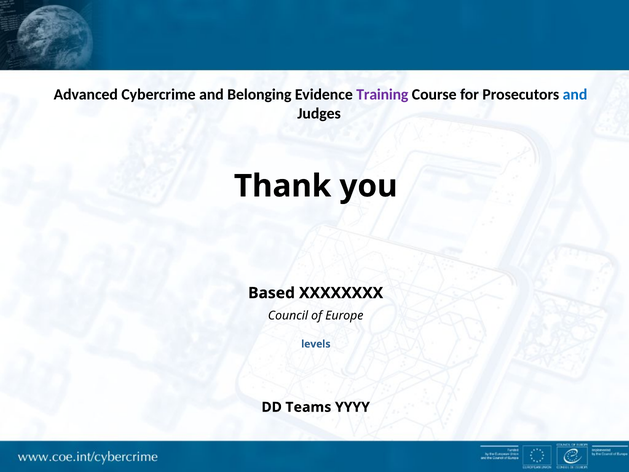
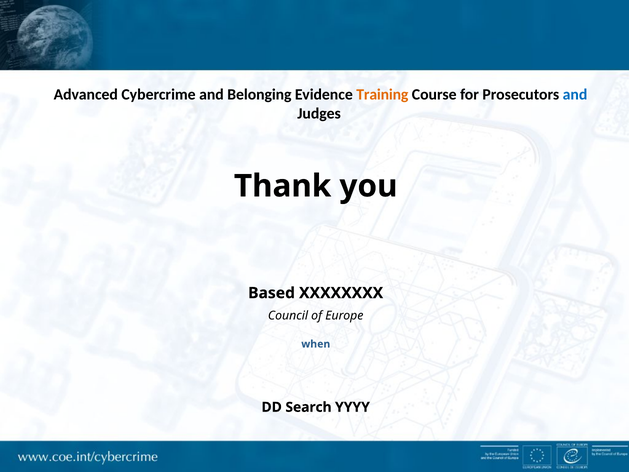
Training colour: purple -> orange (382, 95)
levels: levels -> when (316, 344)
Teams: Teams -> Search (309, 407)
